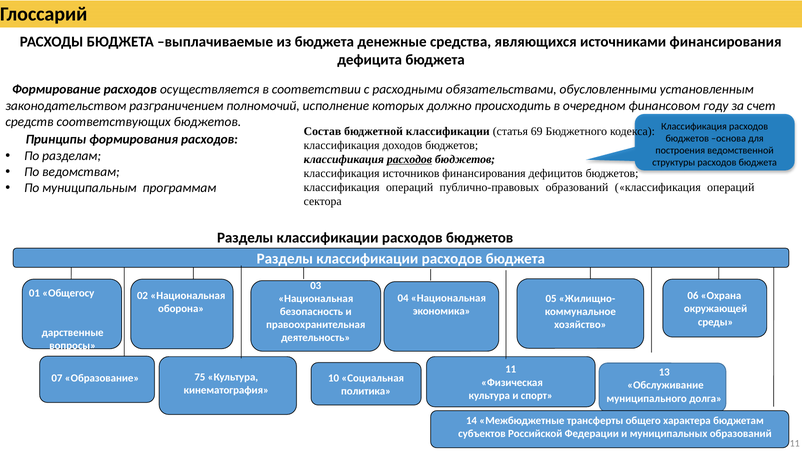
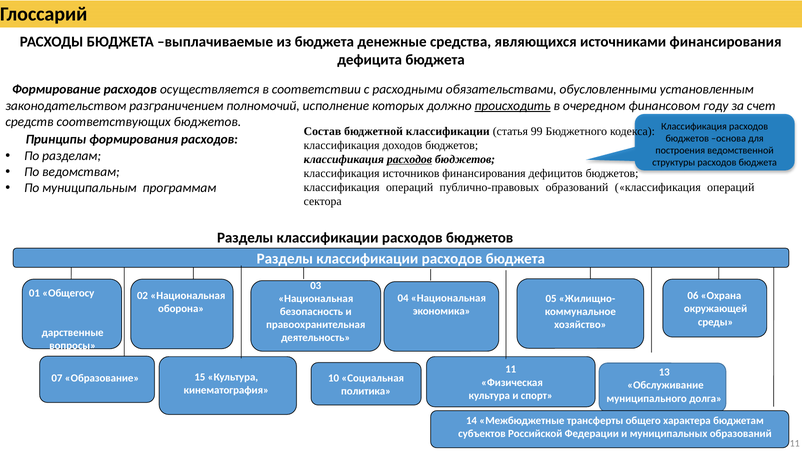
происходить underline: none -> present (513, 106)
69: 69 -> 99 (537, 131)
75: 75 -> 15 (200, 377)
